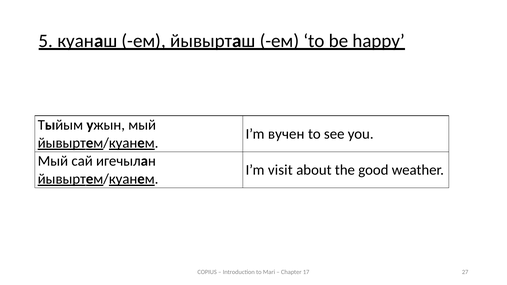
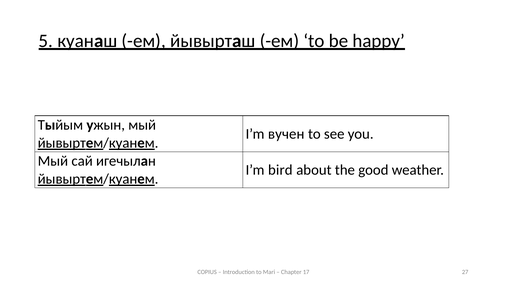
visit: visit -> bird (280, 170)
